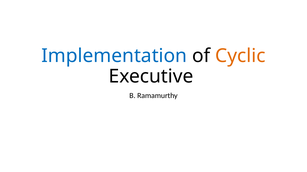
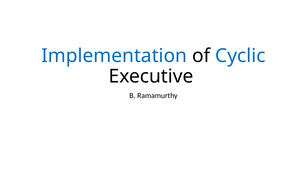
Cyclic colour: orange -> blue (240, 56)
